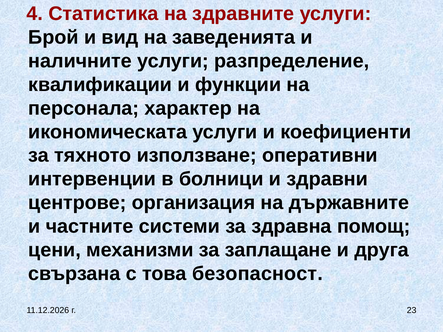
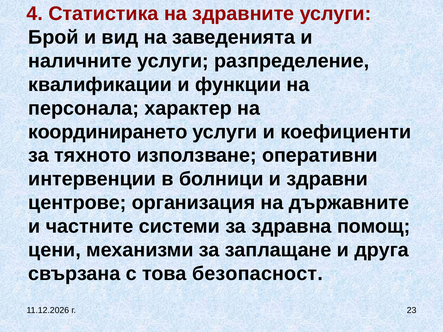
икономическата: икономическата -> координирането (108, 132)
